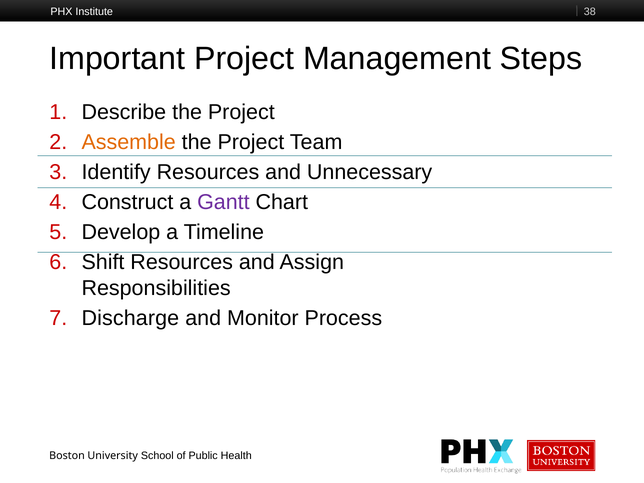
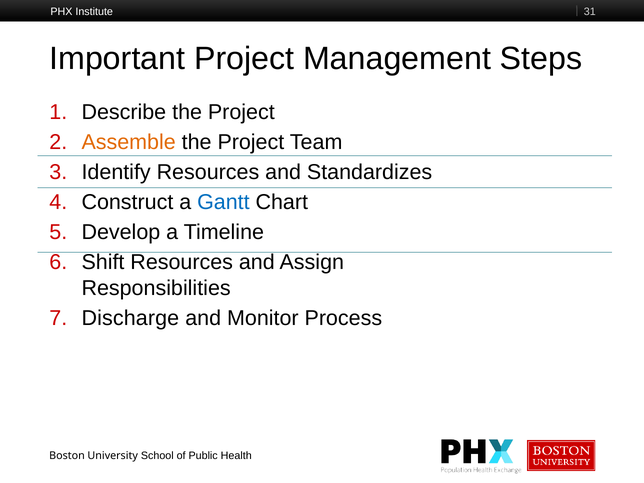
38: 38 -> 31 (590, 11)
Unnecessary: Unnecessary -> Standardizes (370, 172)
Gantt colour: purple -> blue (223, 202)
